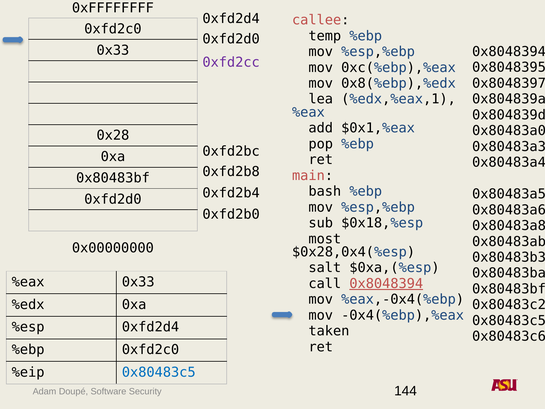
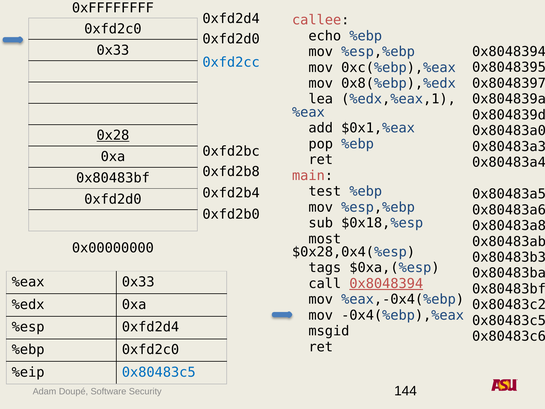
temp: temp -> echo (325, 36)
0xfd2cc colour: purple -> blue (231, 62)
0x28 underline: none -> present (113, 135)
bash: bash -> test (325, 191)
salt: salt -> tags (325, 268)
taken: taken -> msgid (329, 331)
